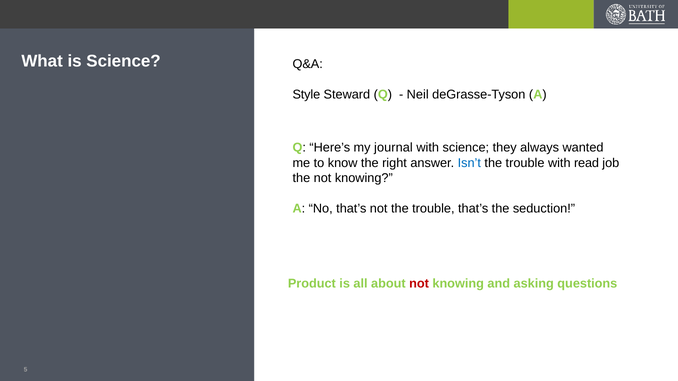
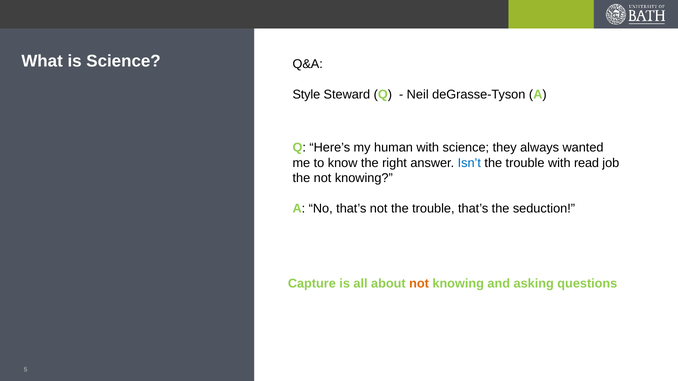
journal: journal -> human (394, 148)
Product: Product -> Capture (312, 284)
not colour: red -> orange (419, 284)
